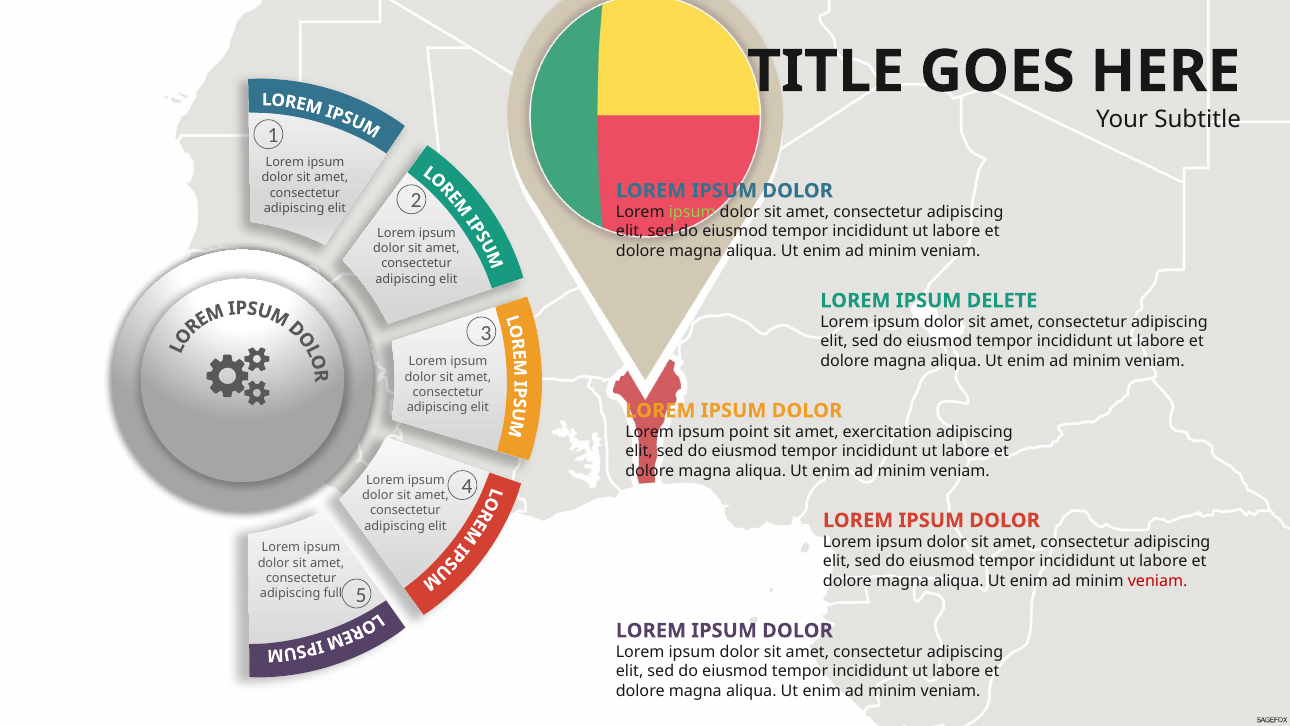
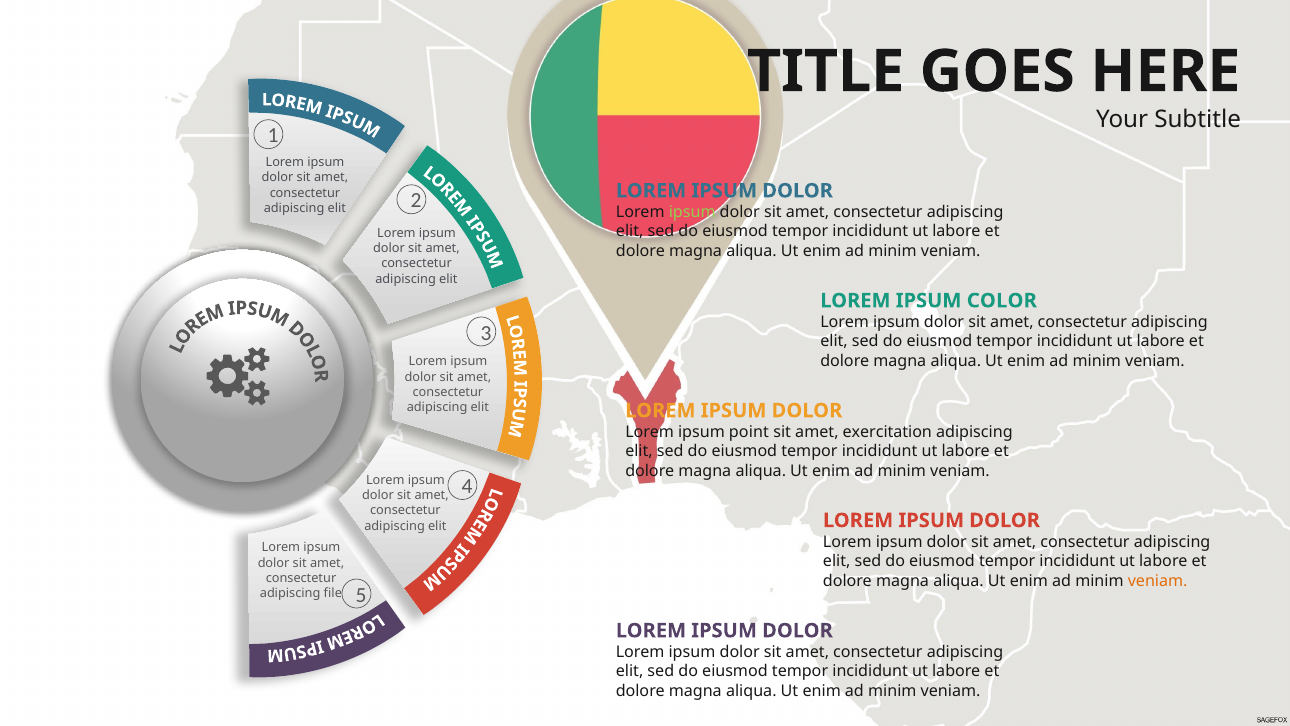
DELETE: DELETE -> COLOR (1002, 301)
veniam colour: red -> orange (1158, 580)
full: full -> file (333, 593)
